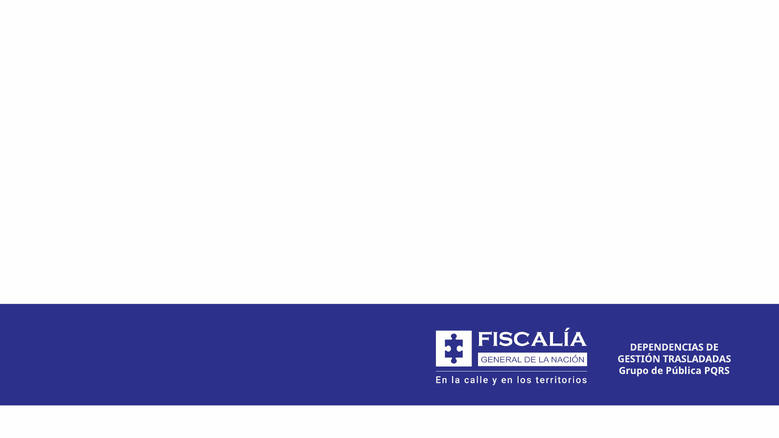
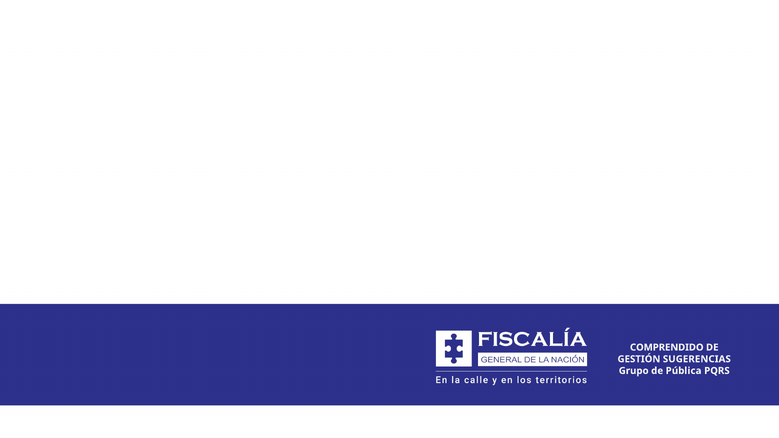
DEPENDENCIAS: DEPENDENCIAS -> COMPRENDIDO (667, 348)
TRASLADADAS: TRASLADADAS -> SUGERENCIAS (697, 359)
